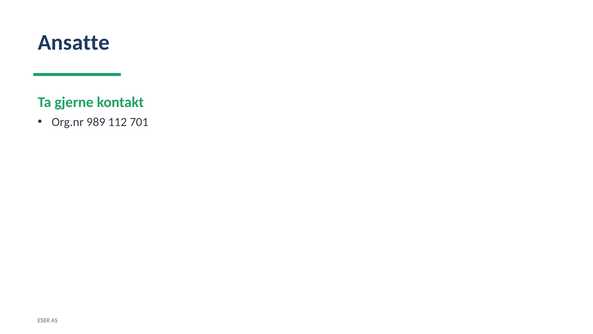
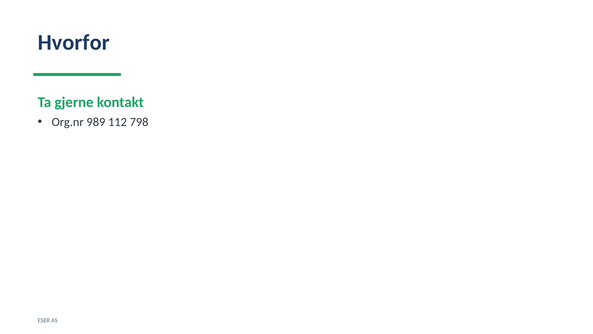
Ansatte: Ansatte -> Hvorfor (74, 42)
701: 701 -> 798 (139, 122)
